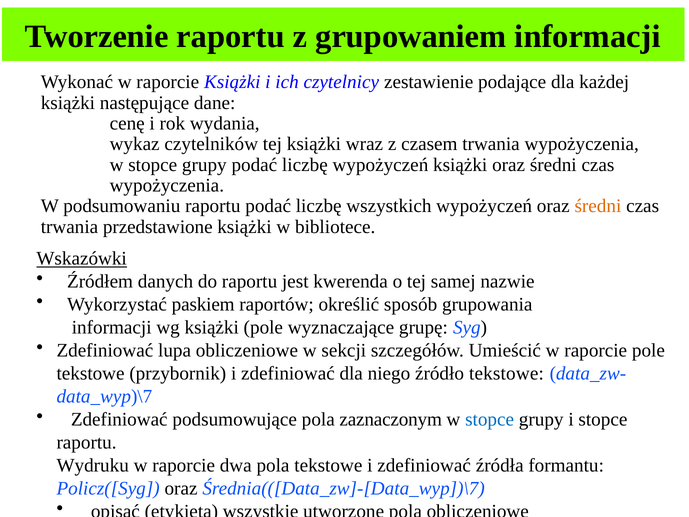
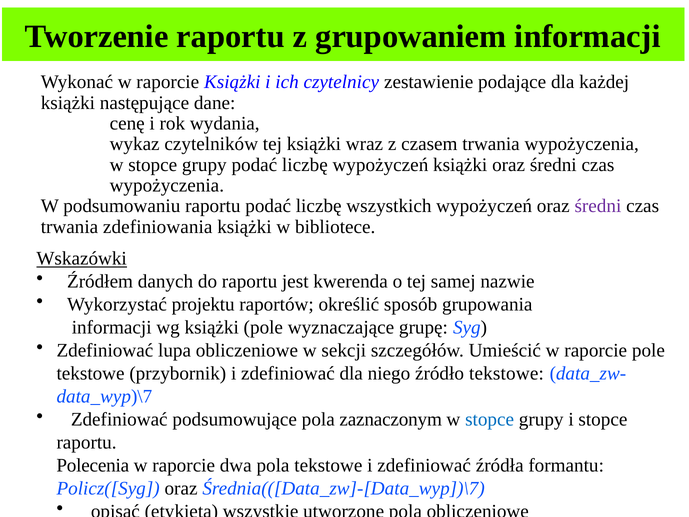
średni colour: orange -> purple (598, 206)
przedstawione: przedstawione -> zdefiniowania (158, 227)
paskiem: paskiem -> projektu (203, 304)
Wydruku: Wydruku -> Polecenia (93, 465)
